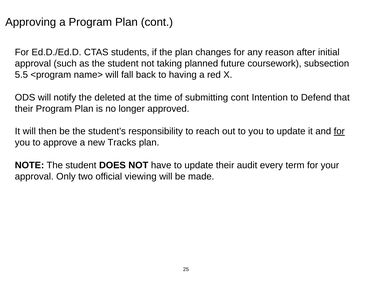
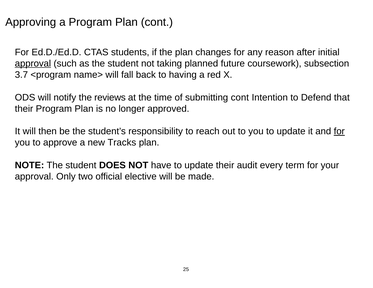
approval underline: none -> present (33, 64)
5.5: 5.5 -> 3.7 (21, 75)
deleted: deleted -> reviews (110, 97)
viewing: viewing -> elective (141, 177)
